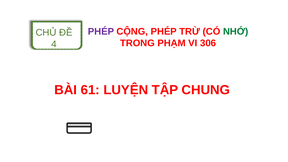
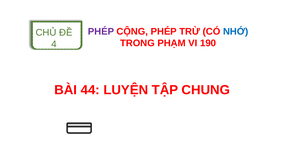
NHỚ colour: green -> blue (236, 32)
306: 306 -> 190 (208, 43)
61: 61 -> 44 (90, 90)
